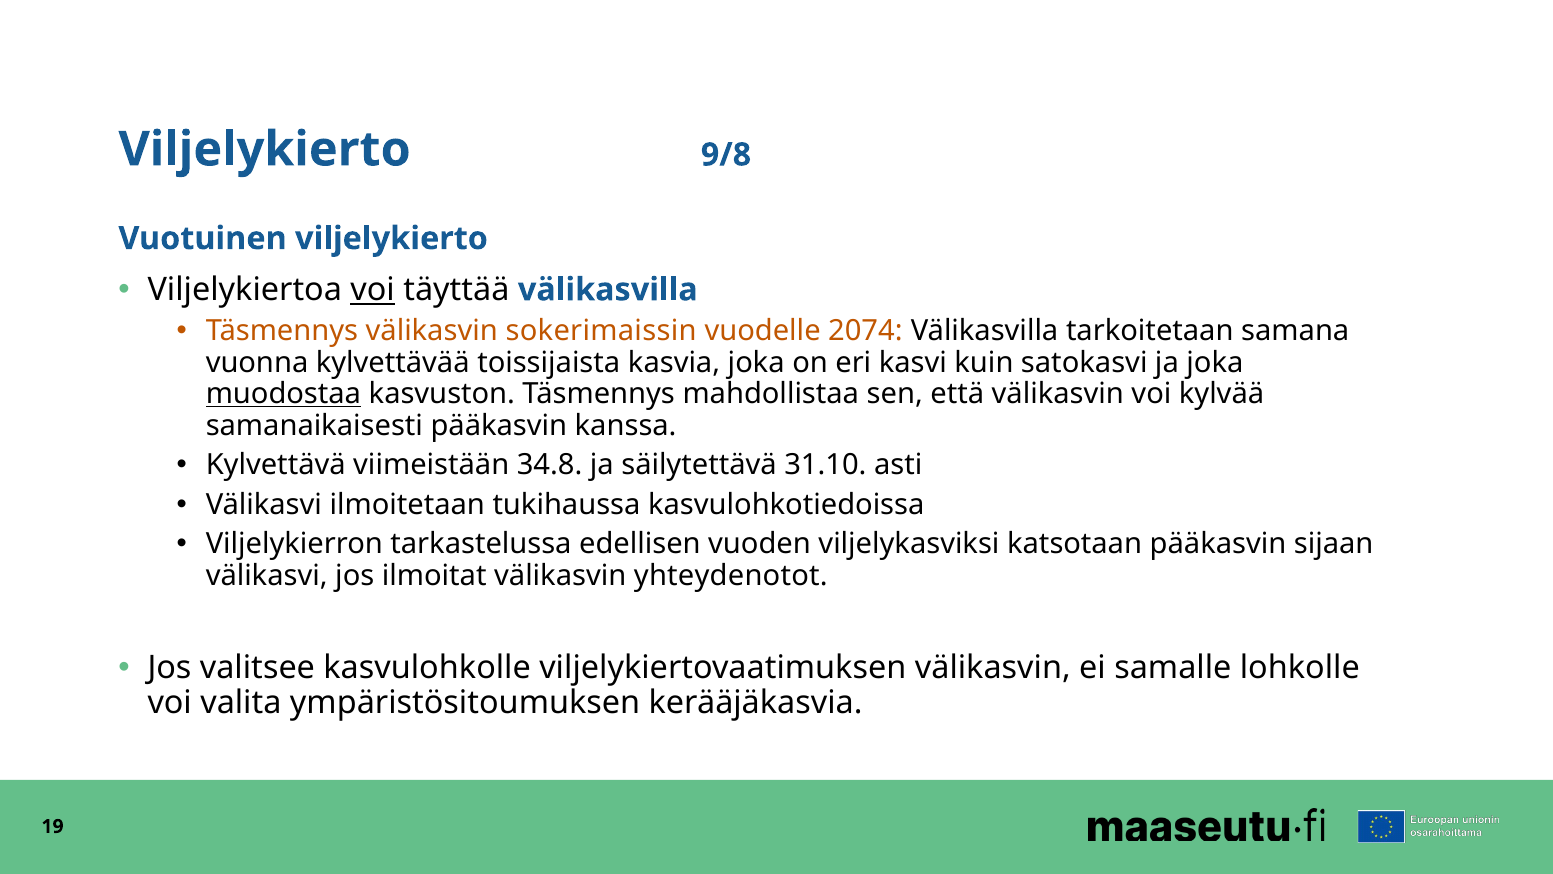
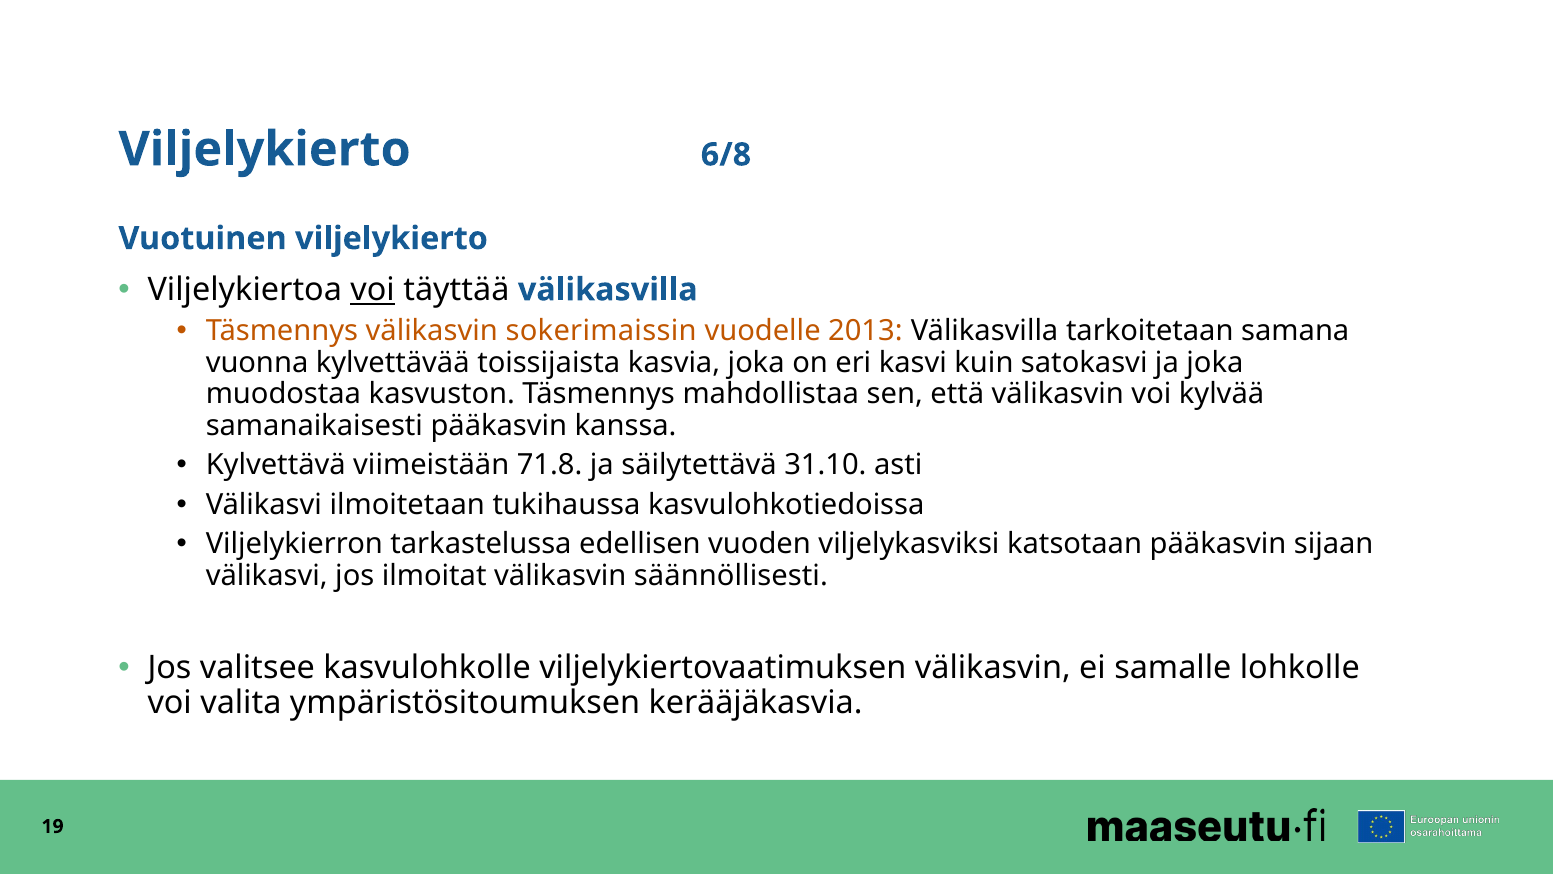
9/8: 9/8 -> 6/8 (726, 155)
2074: 2074 -> 2013 (865, 331)
muodostaa underline: present -> none (283, 394)
34.8: 34.8 -> 71.8 (550, 465)
yhteydenotot: yhteydenotot -> säännöllisesti (731, 575)
